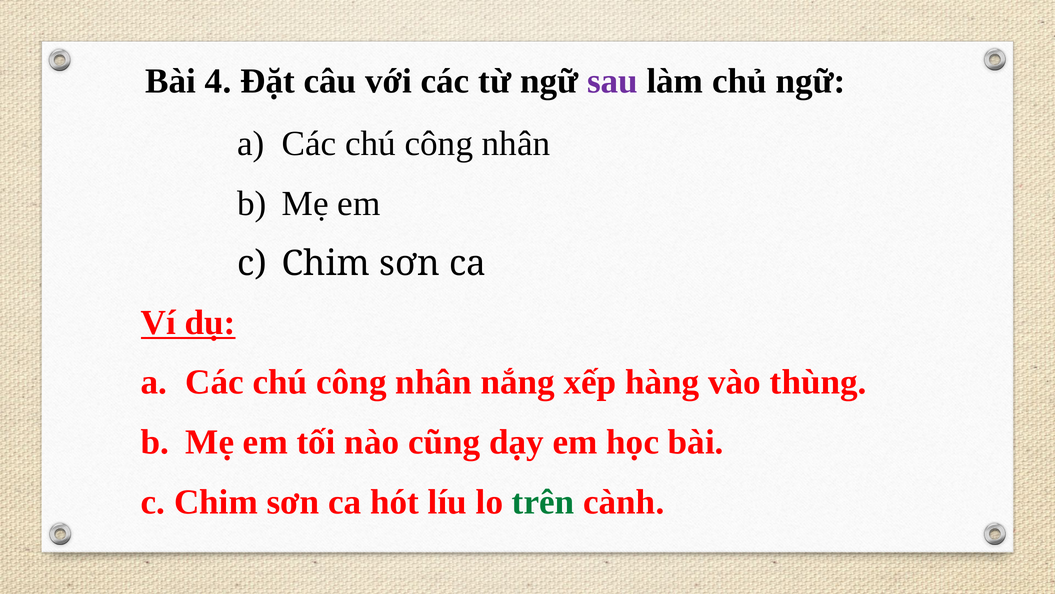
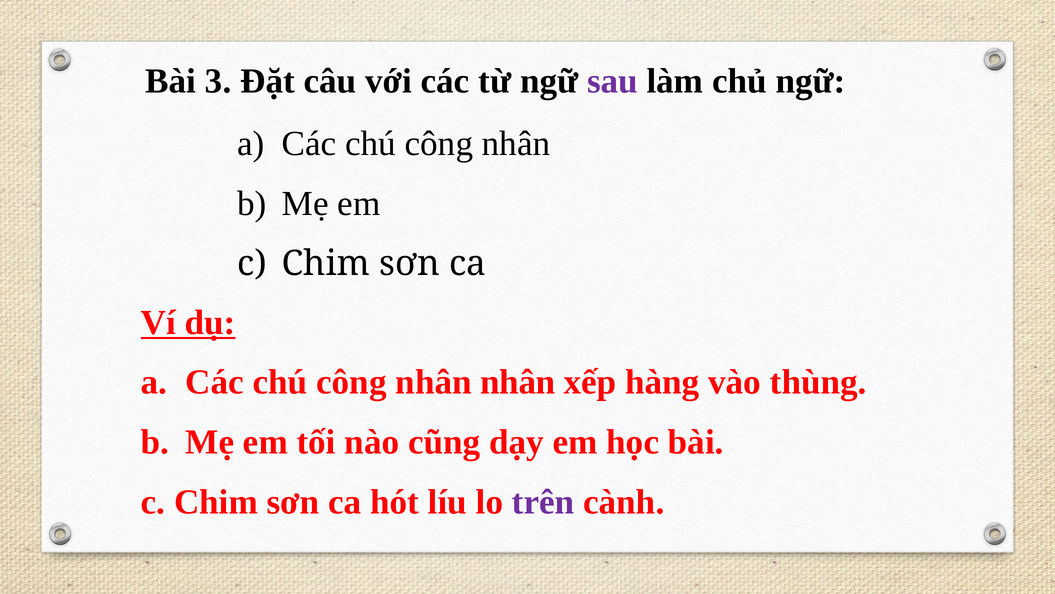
4: 4 -> 3 (218, 81)
nhân nắng: nắng -> nhân (518, 382)
trên colour: green -> purple (543, 501)
